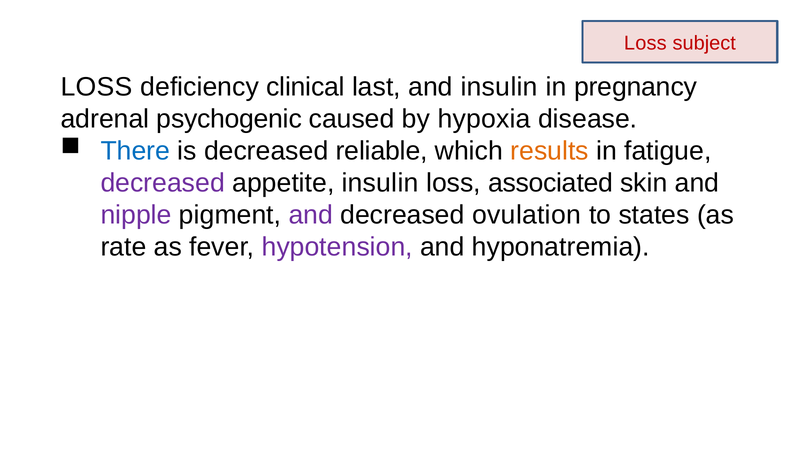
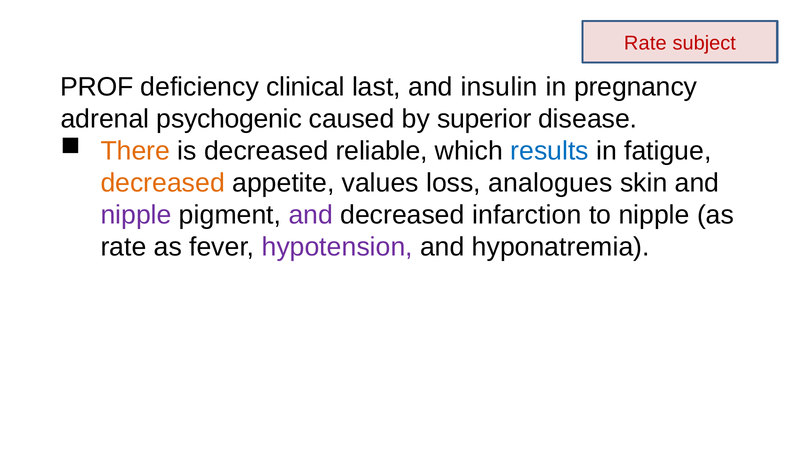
Loss: Loss -> Rate (645, 43)
LOSS: LOSS -> PROF (97, 87)
hypoxia: hypoxia -> superior (484, 119)
There colour: blue -> orange (135, 151)
results colour: orange -> blue (550, 151)
decreased colour: purple -> orange (163, 183)
appetite insulin: insulin -> values (380, 183)
associated: associated -> analogues (550, 183)
ovulation: ovulation -> infarction (527, 215)
to states: states -> nipple (654, 215)
